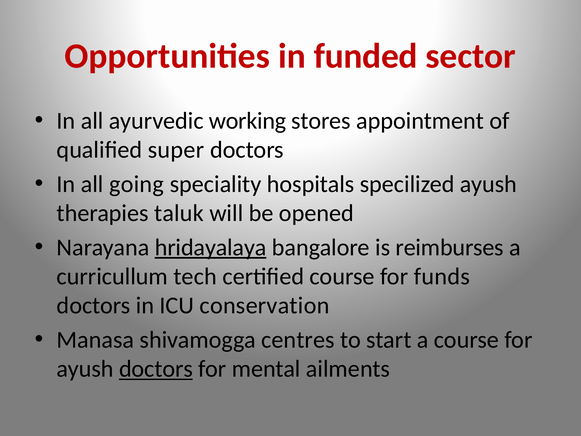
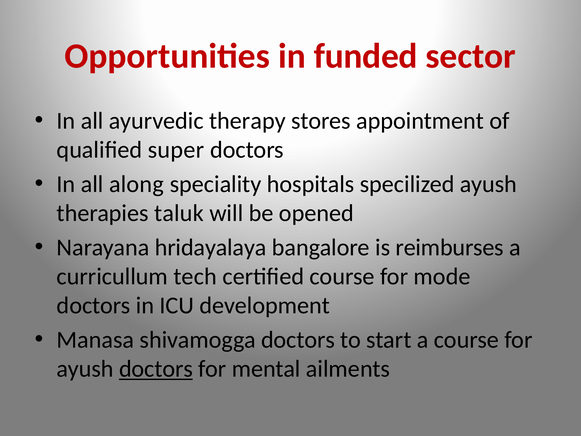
working: working -> therapy (247, 121)
going: going -> along (136, 184)
hridayalaya underline: present -> none (211, 247)
funds: funds -> mode (442, 276)
conservation: conservation -> development (265, 305)
shivamogga centres: centres -> doctors (298, 340)
